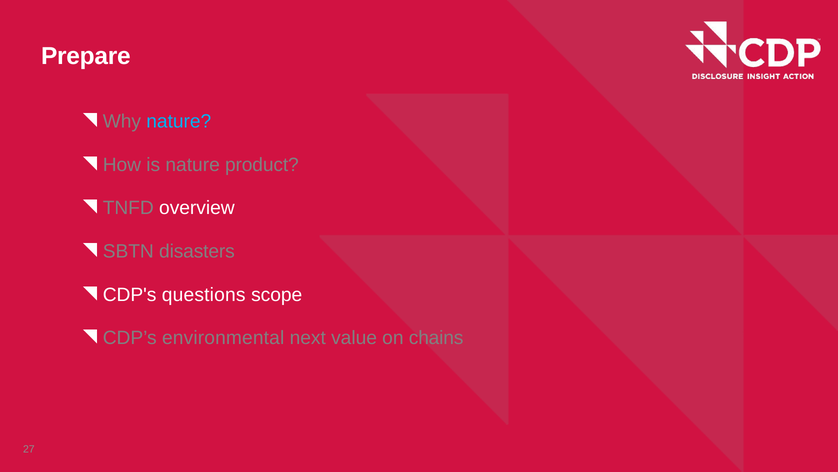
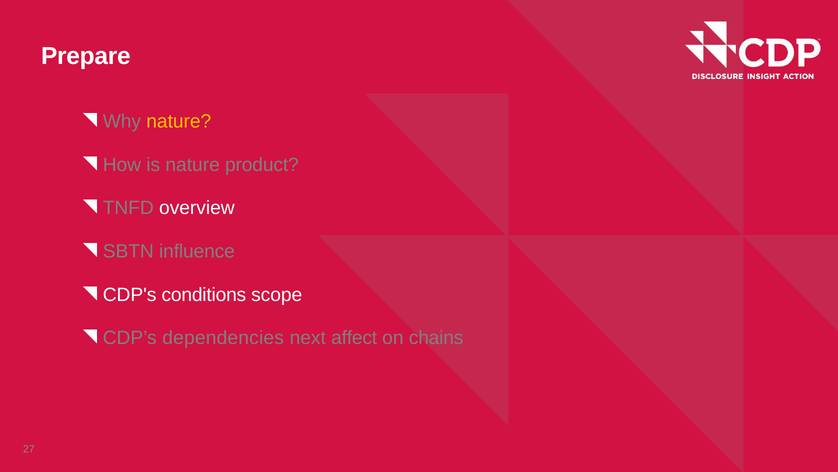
nature colour: light blue -> yellow (179, 121)
disasters: disasters -> influence (197, 251)
questions: questions -> conditions (204, 294)
environmental: environmental -> dependencies (223, 338)
value: value -> affect (354, 338)
